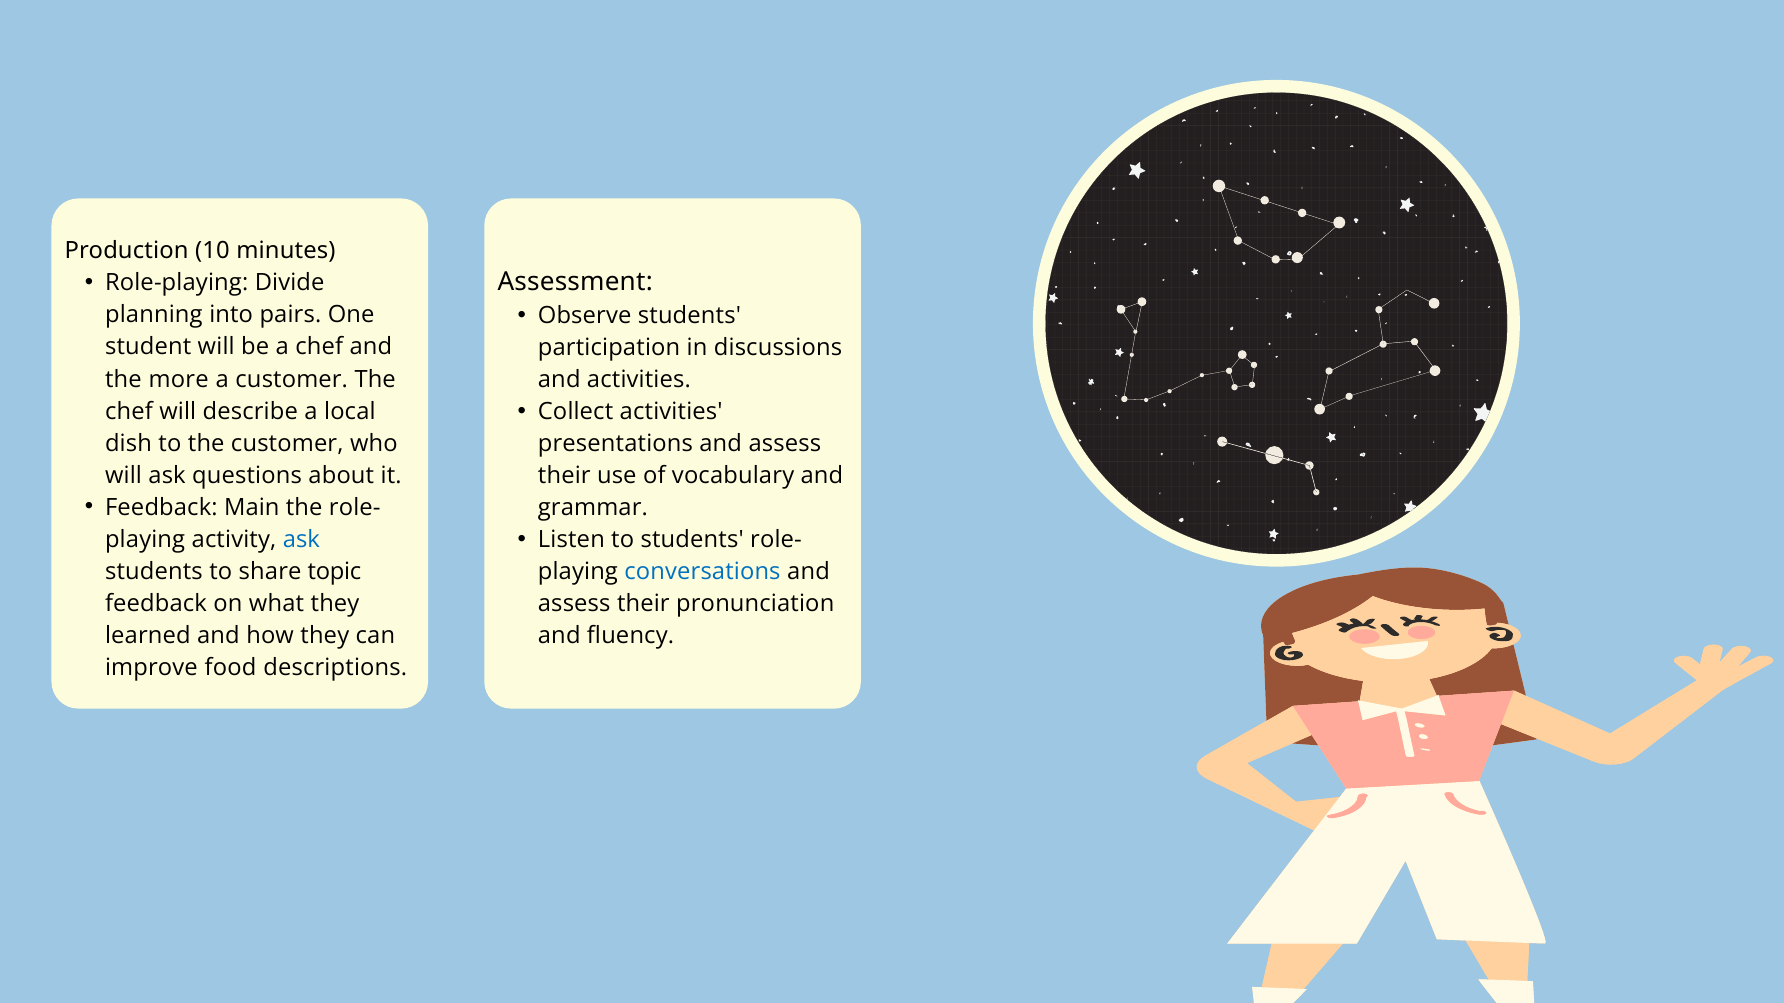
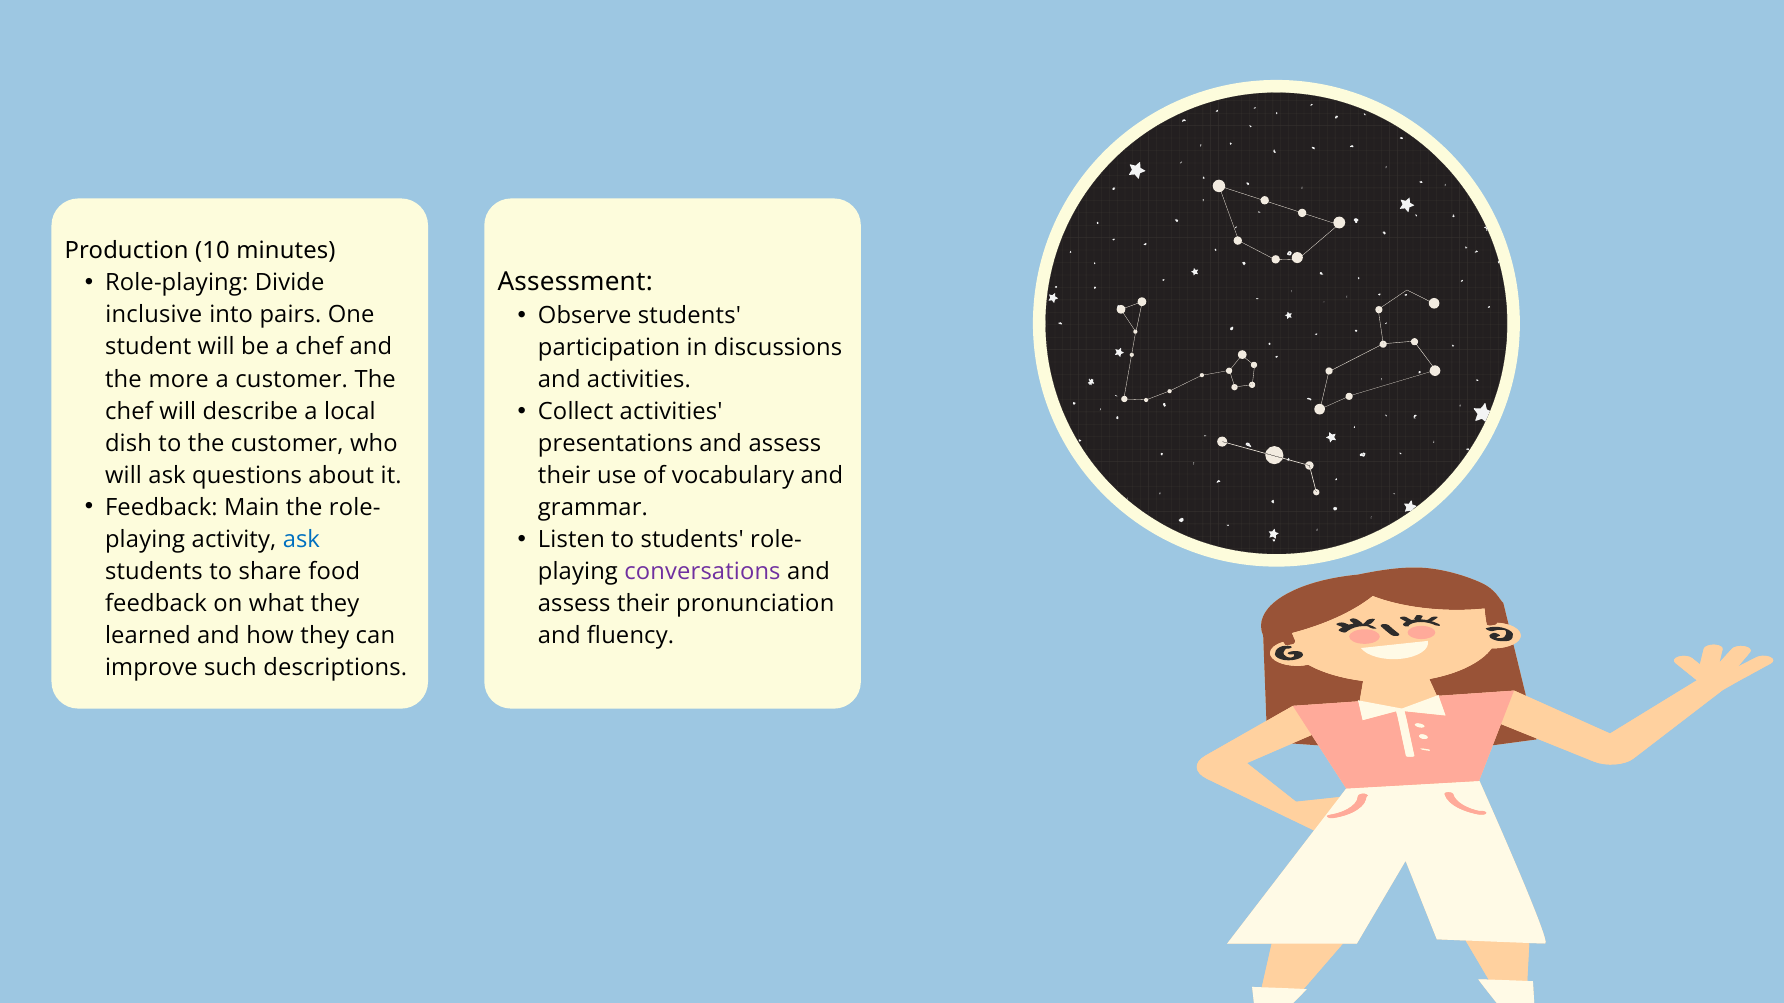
planning: planning -> inclusive (154, 315)
topic: topic -> food (334, 572)
conversations colour: blue -> purple (703, 572)
food: food -> such (230, 668)
